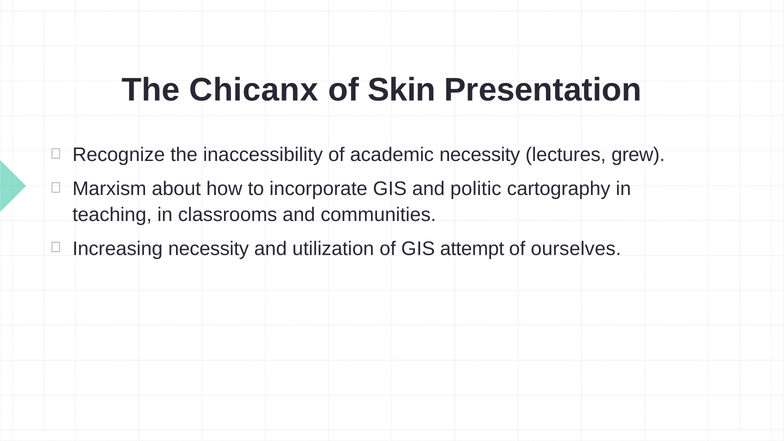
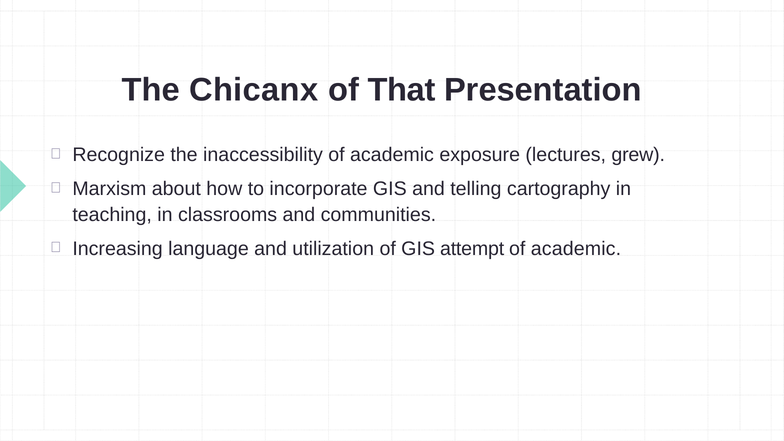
Skin: Skin -> That (402, 90)
academic necessity: necessity -> exposure (480, 155)
politic: politic -> telling (476, 189)
Increasing necessity: necessity -> language (208, 249)
ourselves: ourselves -> academic (576, 249)
